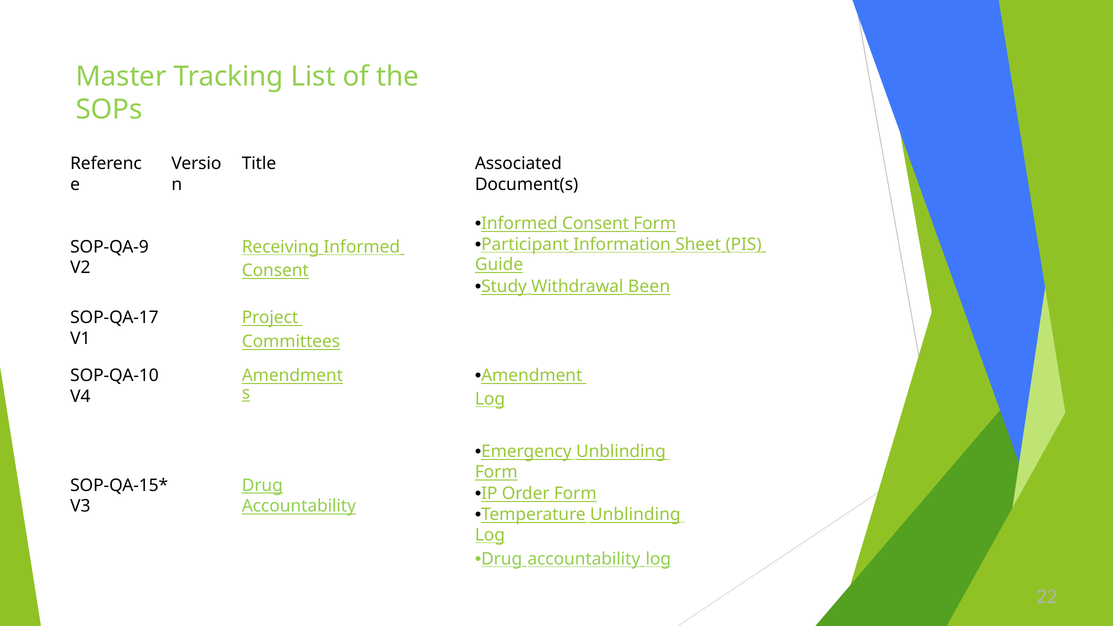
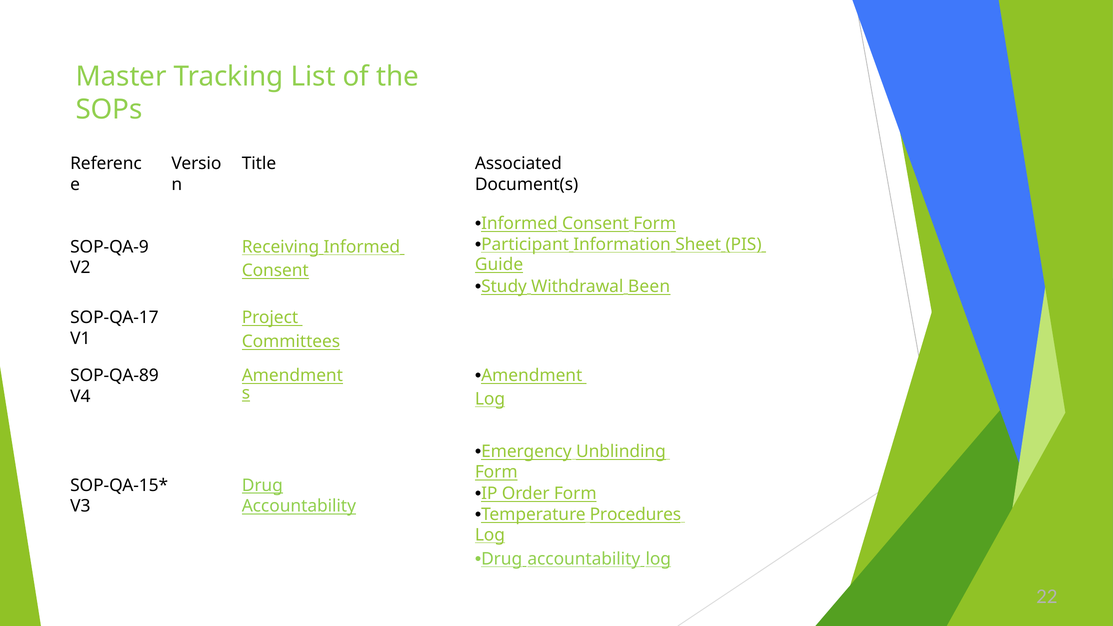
SOP-QA-10: SOP-QA-10 -> SOP-QA-89 (114, 376)
Temperature Unblinding: Unblinding -> Procedures (635, 515)
